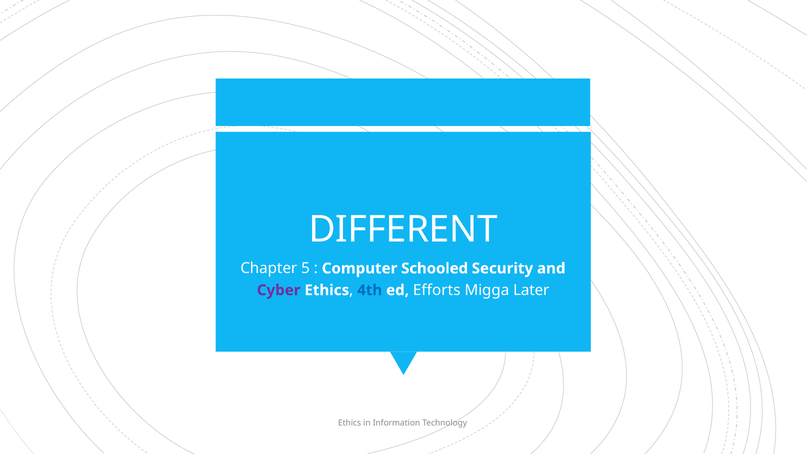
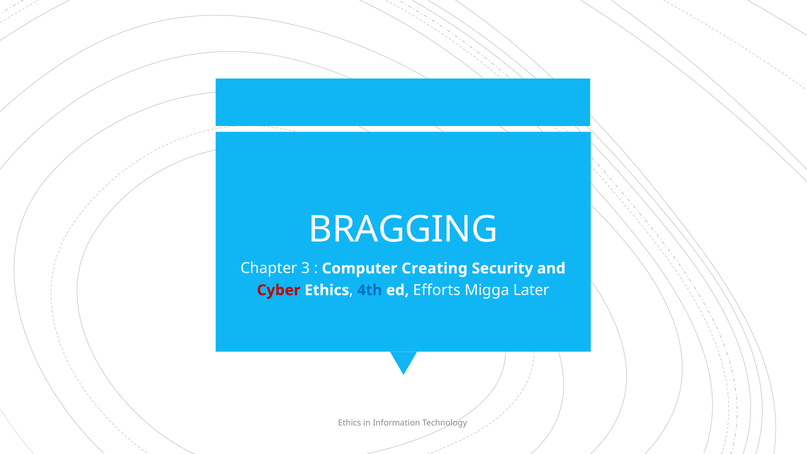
DIFFERENT: DIFFERENT -> BRAGGING (403, 229)
5: 5 -> 3 (305, 268)
Schooled: Schooled -> Creating (434, 268)
Cyber colour: purple -> red (279, 290)
